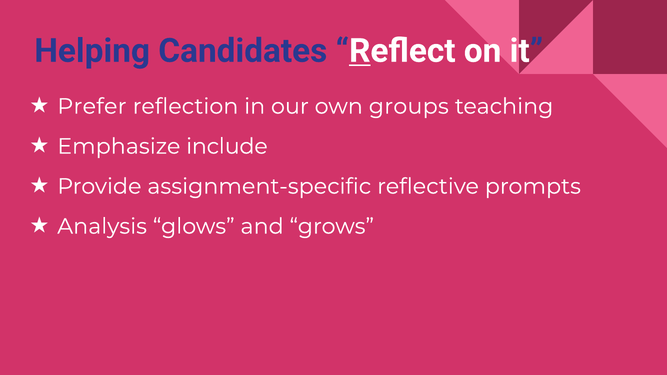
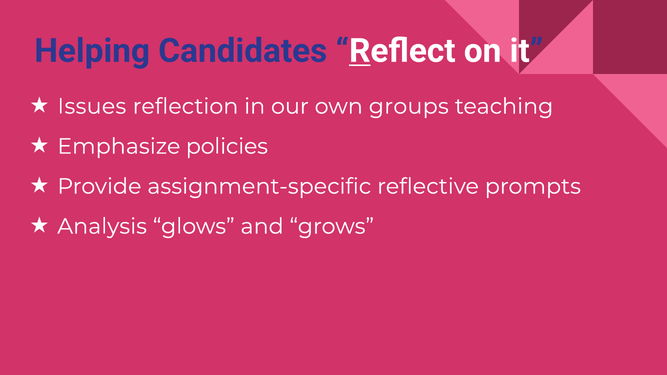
Prefer: Prefer -> Issues (92, 106)
include: include -> policies (227, 146)
